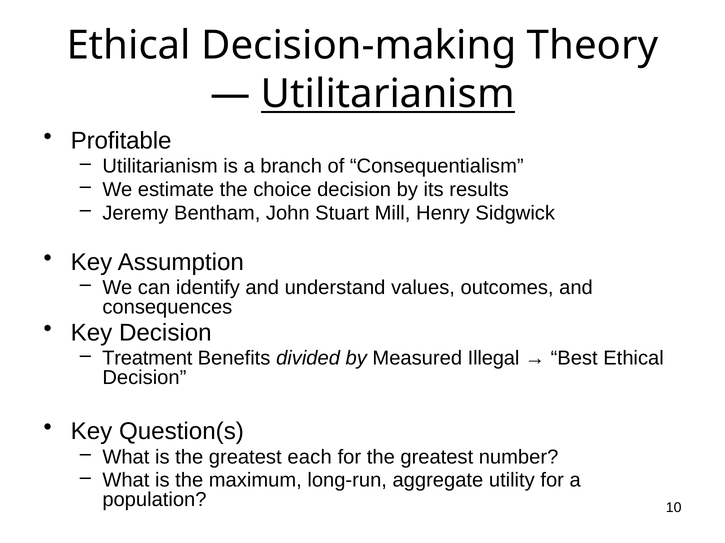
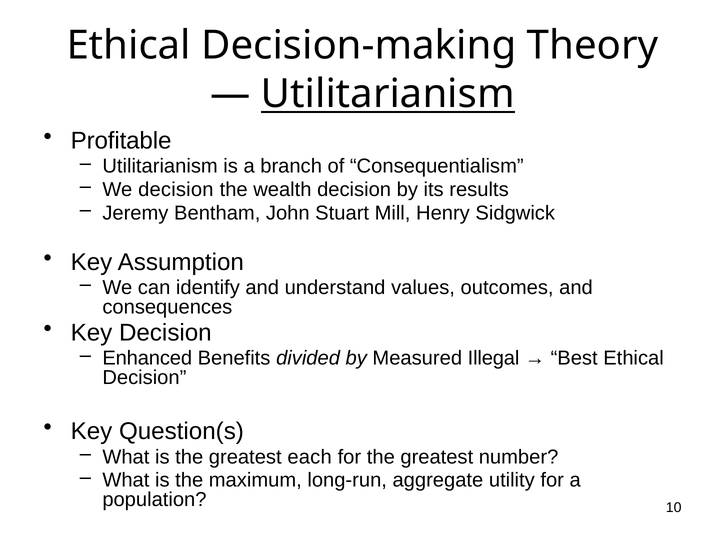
We estimate: estimate -> decision (176, 190)
choice: choice -> wealth (282, 190)
Treatment: Treatment -> Enhanced (147, 359)
